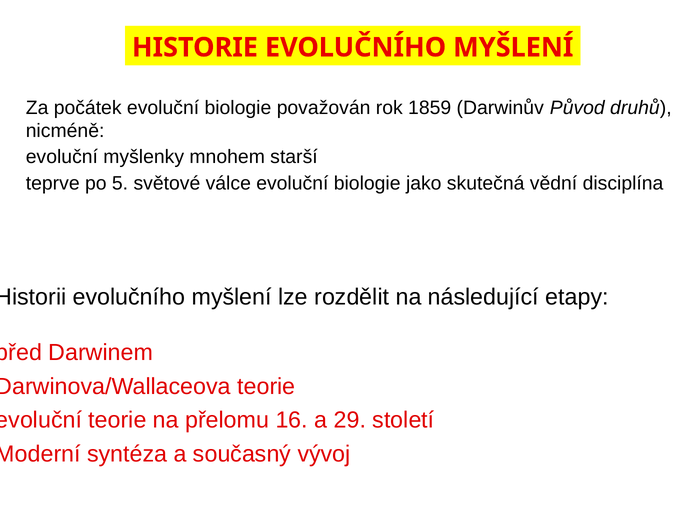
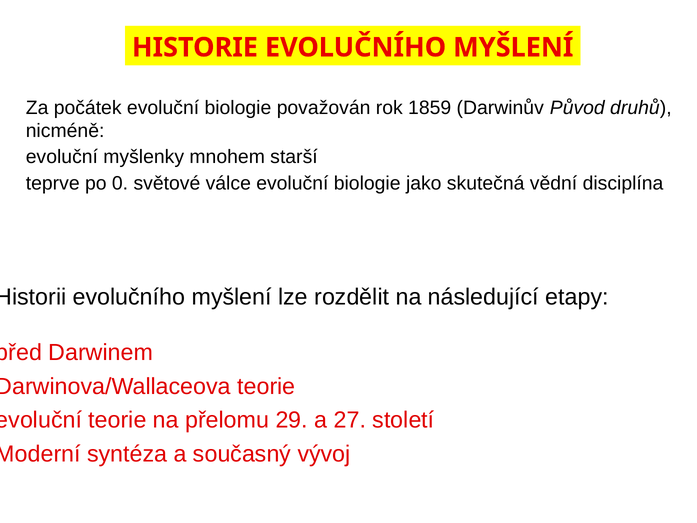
5: 5 -> 0 (120, 183)
16: 16 -> 29 (292, 420)
29: 29 -> 27 (350, 420)
